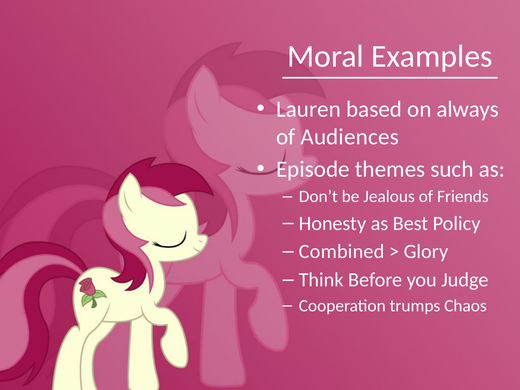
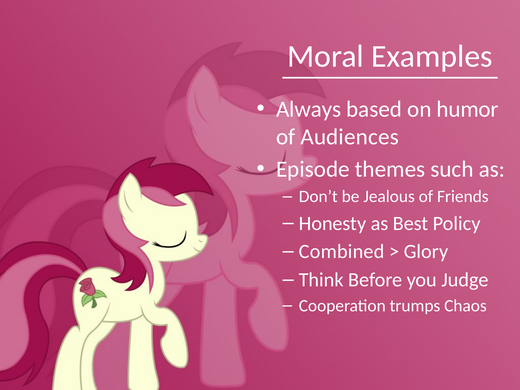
Lauren: Lauren -> Always (309, 109)
always: always -> humor (468, 109)
